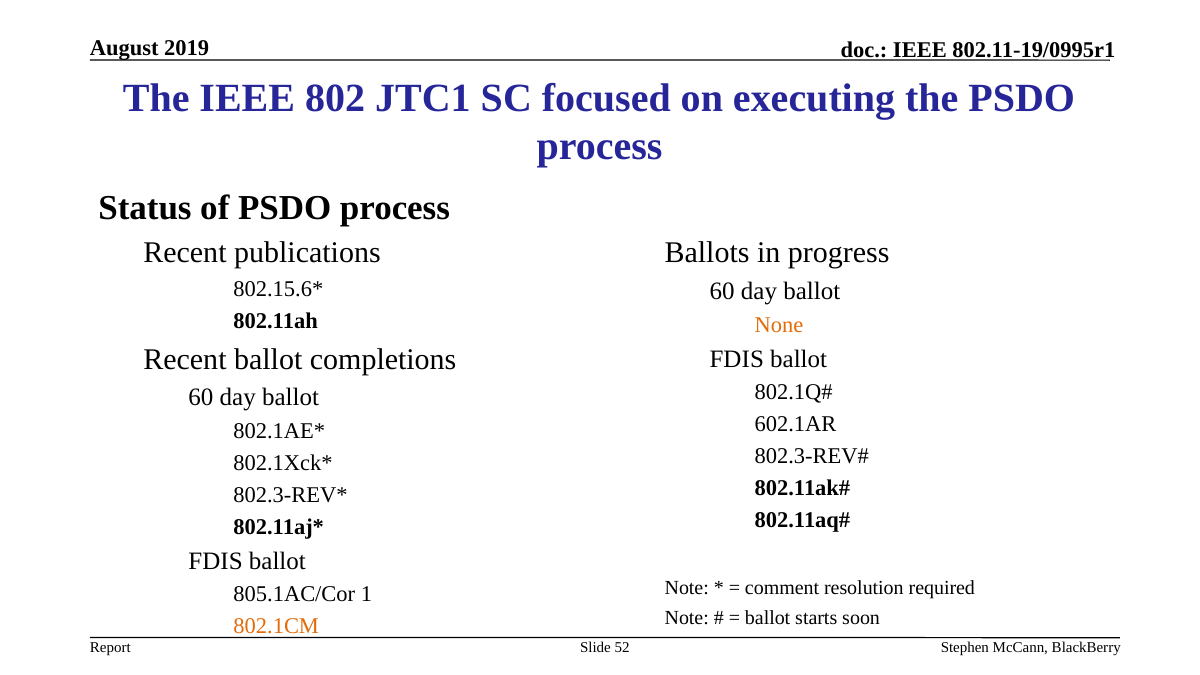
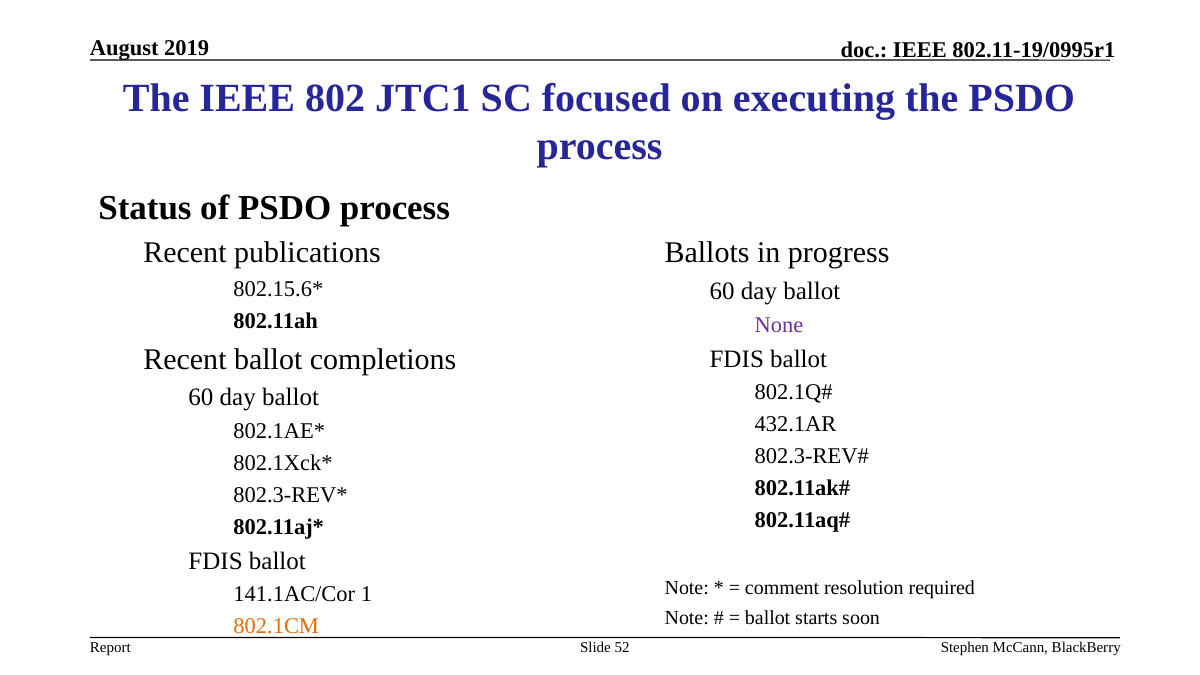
None colour: orange -> purple (779, 325)
602.1AR: 602.1AR -> 432.1AR (796, 424)
805.1AC/Cor: 805.1AC/Cor -> 141.1AC/Cor (294, 595)
